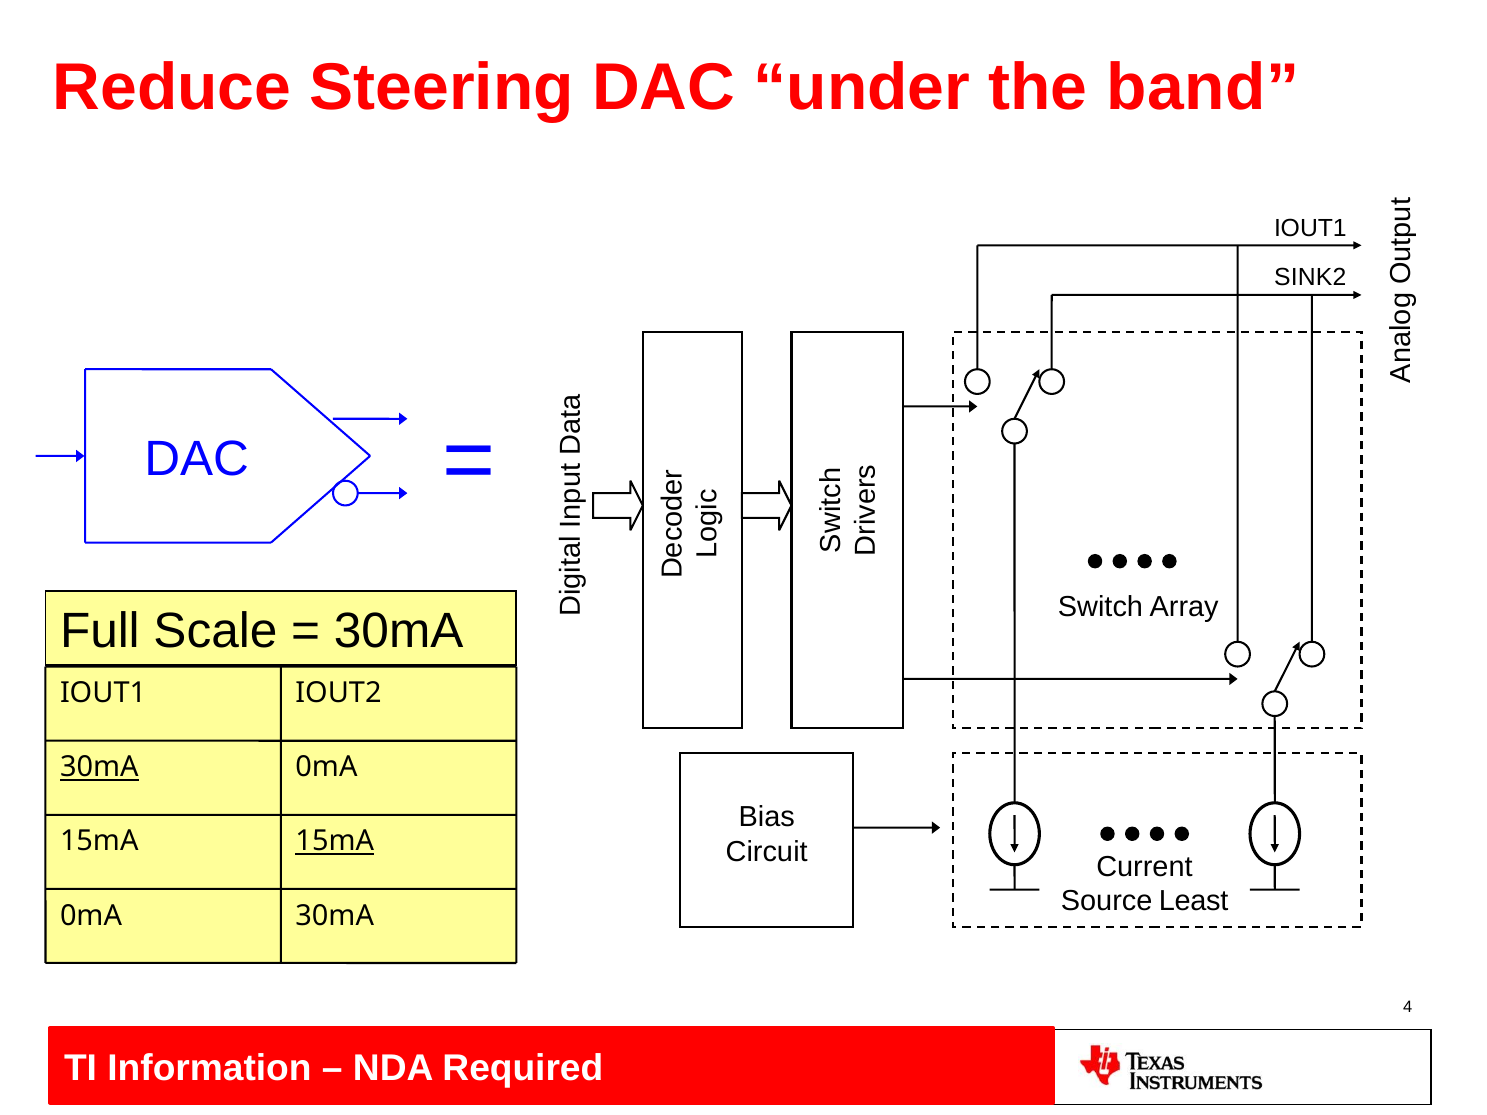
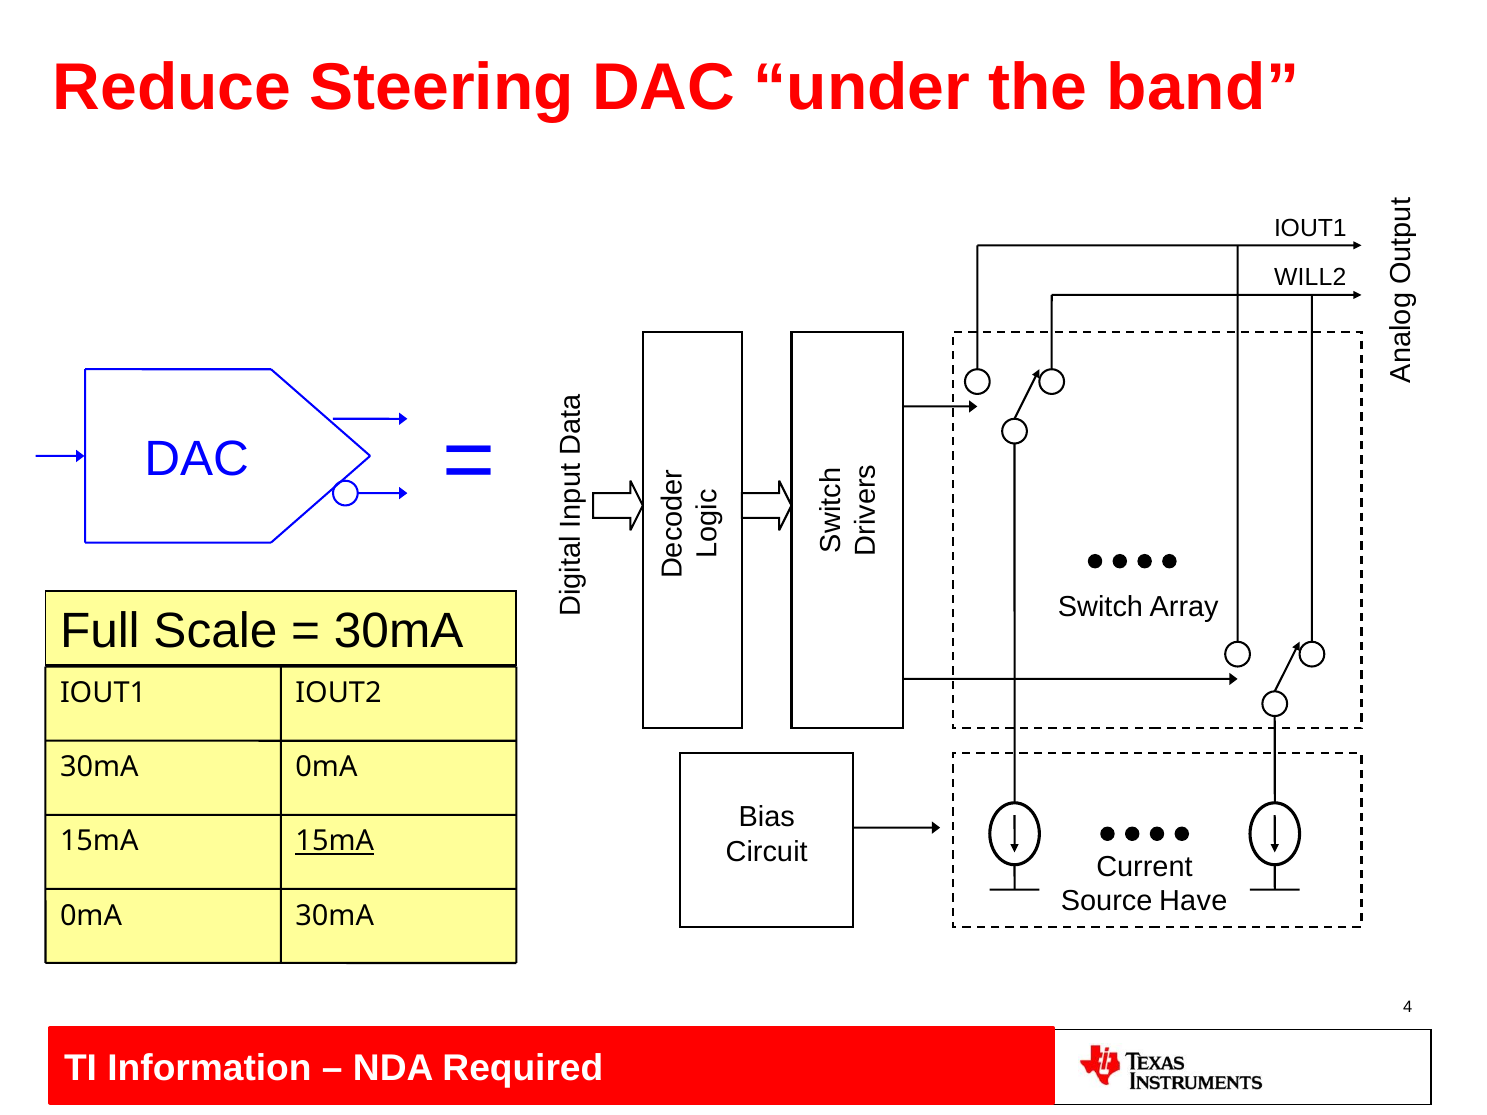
SINK2: SINK2 -> WILL2 (1310, 278)
30mA underline: present -> none (99, 768)
Least: Least -> Have (1193, 902)
